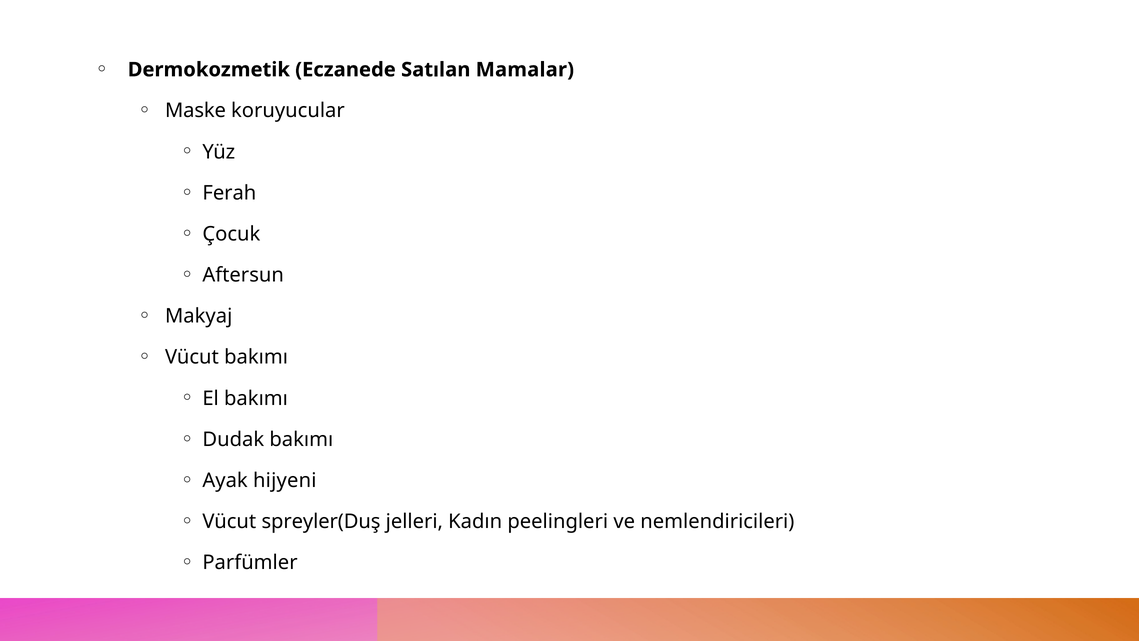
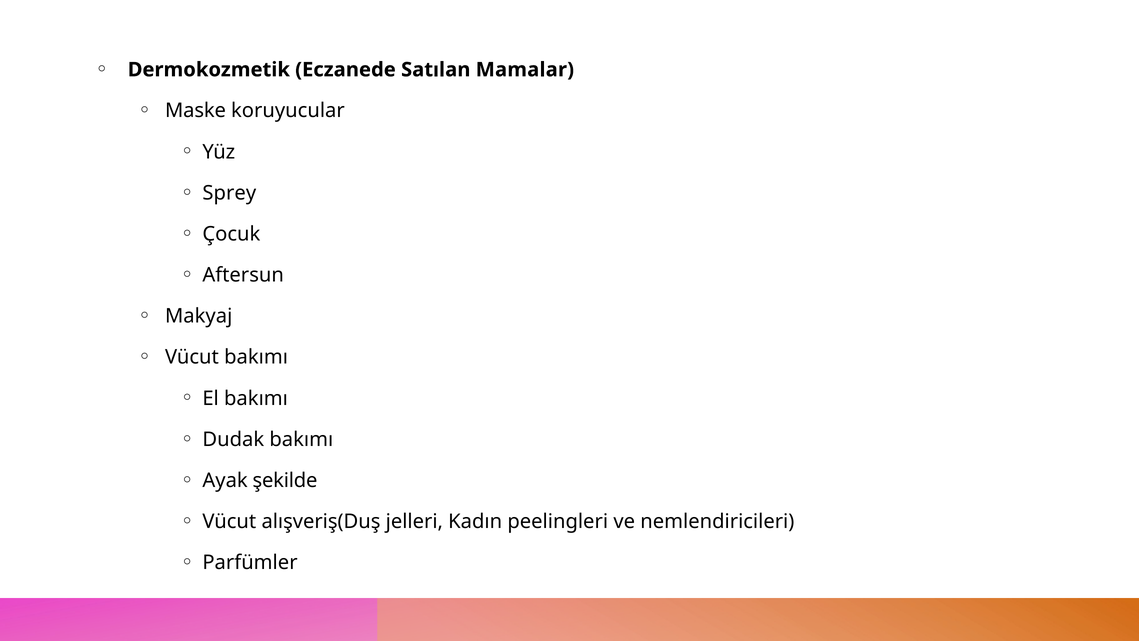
Ferah: Ferah -> Sprey (229, 193)
hijyeni: hijyeni -> şekilde (285, 480)
spreyler(Duş: spreyler(Duş -> alışveriş(Duş (321, 521)
